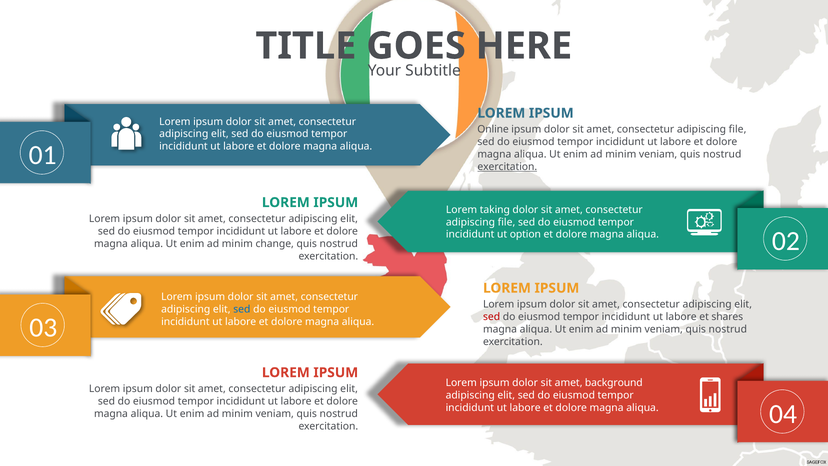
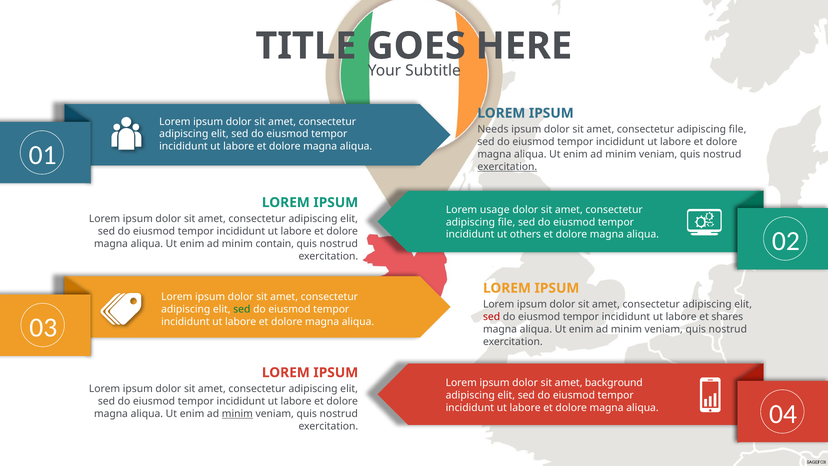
Online: Online -> Needs (493, 129)
taking: taking -> usage (495, 210)
option: option -> others (525, 234)
change: change -> contain (275, 244)
sed colour: blue -> green (242, 309)
minim underline: none -> present (237, 414)
